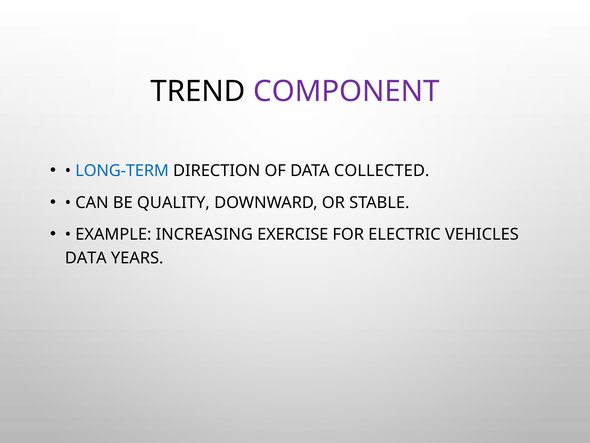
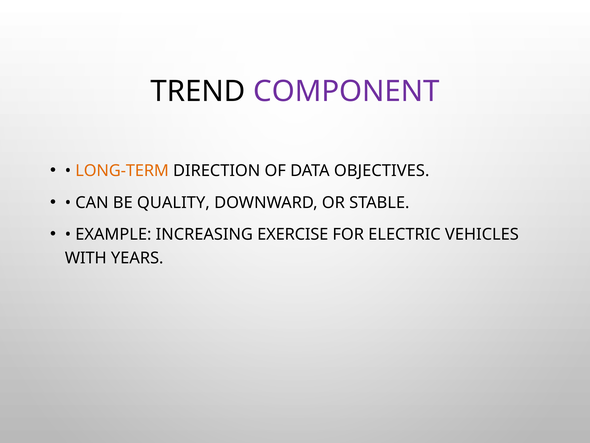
LONG-TERM colour: blue -> orange (122, 171)
COLLECTED: COLLECTED -> OBJECTIVES (382, 171)
DATA: DATA -> WITH (86, 258)
